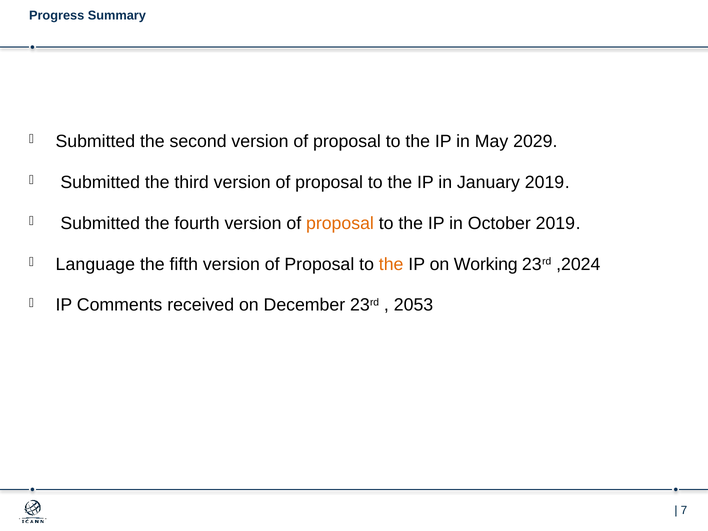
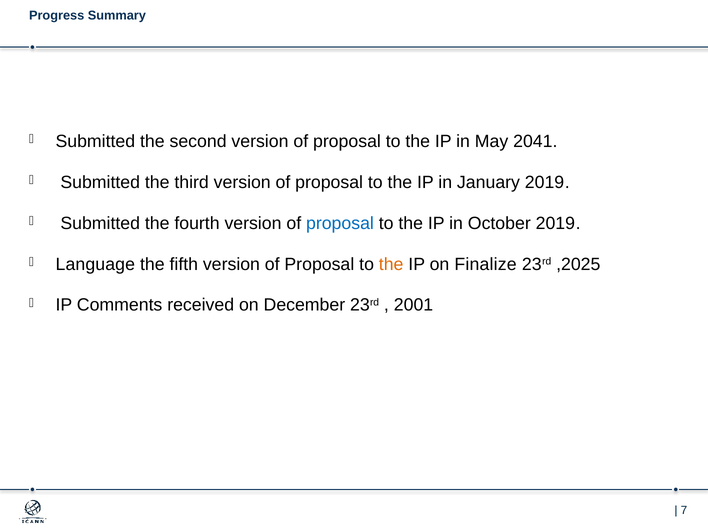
2029: 2029 -> 2041 (535, 141)
proposal colour: orange -> blue (340, 223)
Working: Working -> Finalize (486, 264)
,2024: ,2024 -> ,2025 (578, 264)
2053: 2053 -> 2001 (414, 305)
